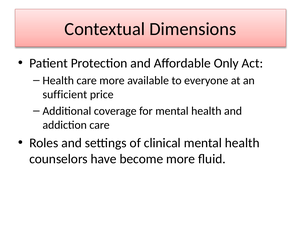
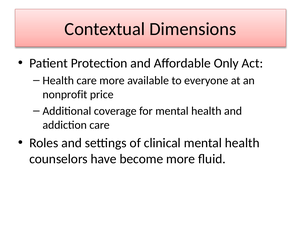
sufficient: sufficient -> nonprofit (65, 94)
